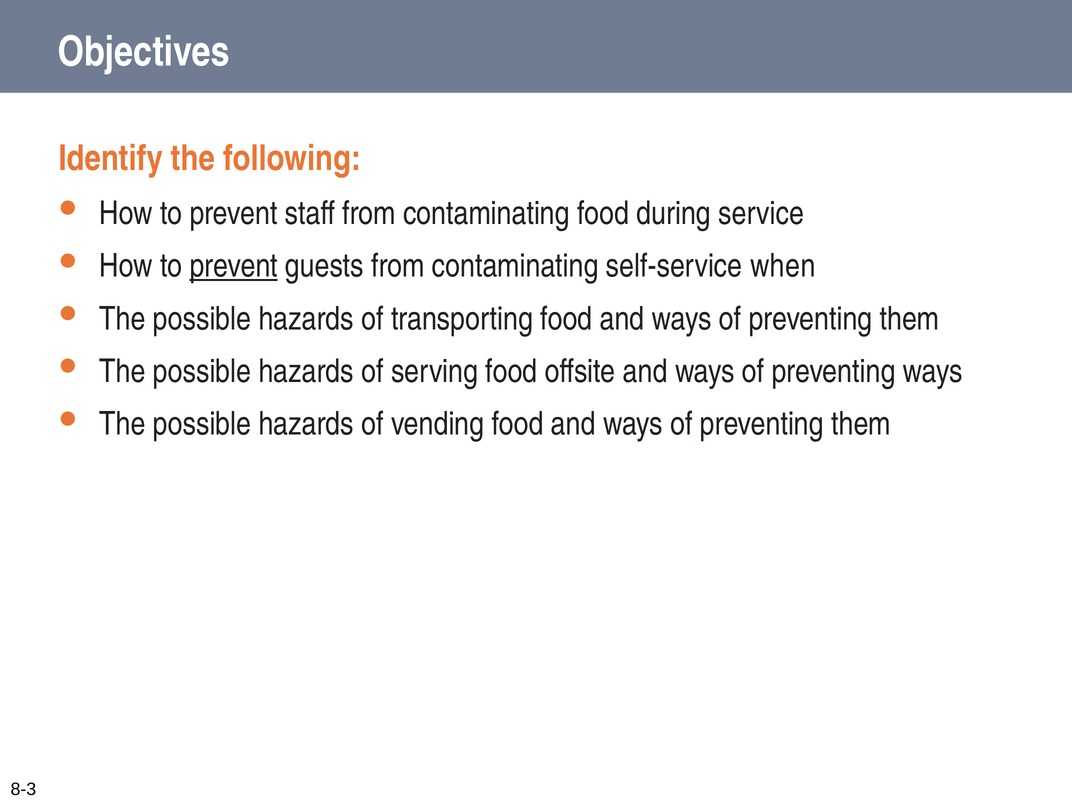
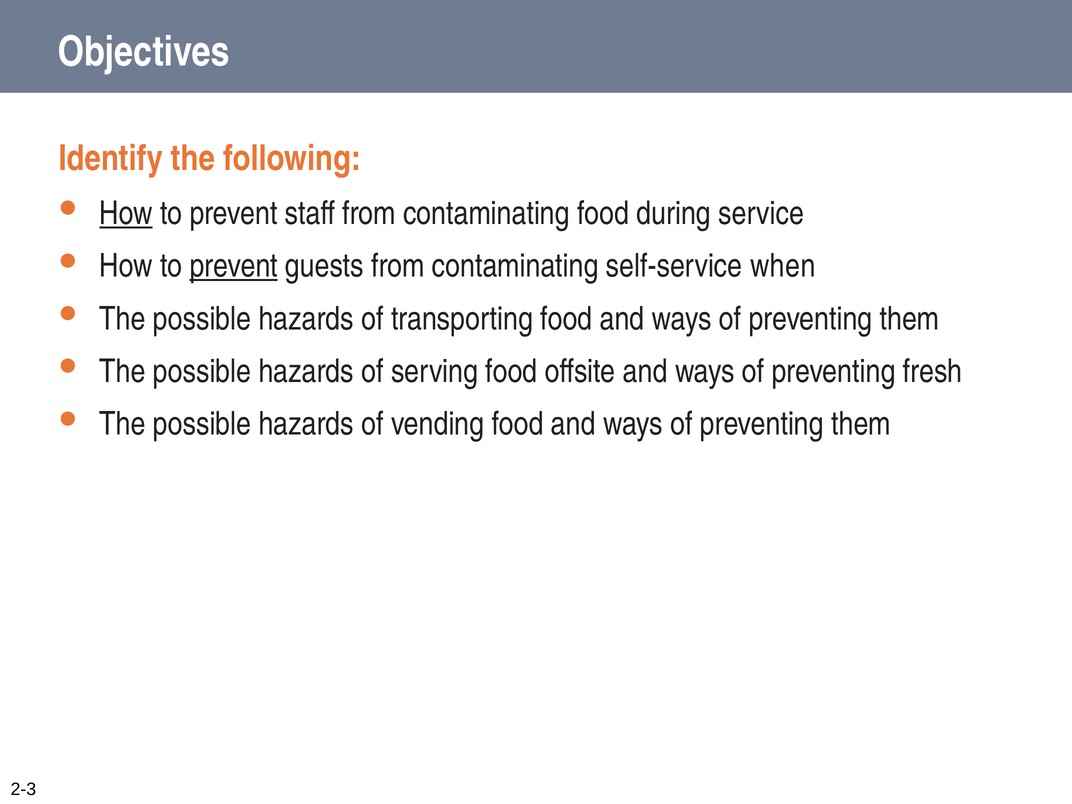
How underline: none -> present (126, 213)
preventing ways: ways -> fresh (933, 371)
8-3: 8-3 -> 2-3 (23, 789)
